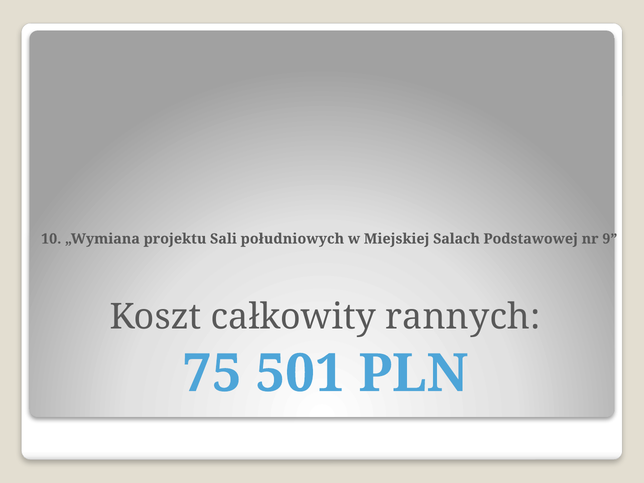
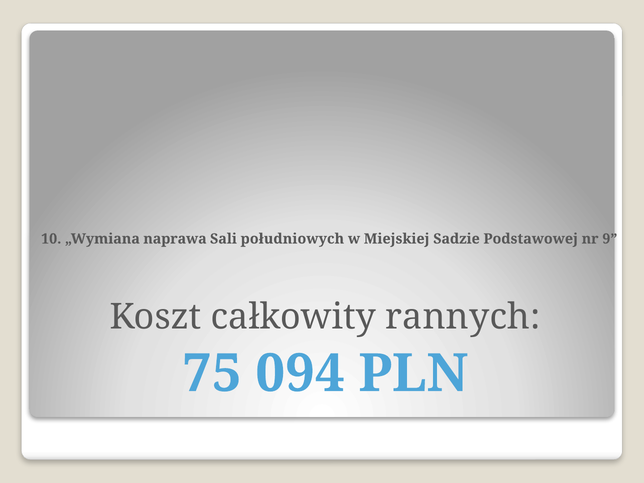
projektu: projektu -> naprawa (175, 239)
Salach: Salach -> Sadzie (457, 239)
501: 501 -> 094 (300, 374)
